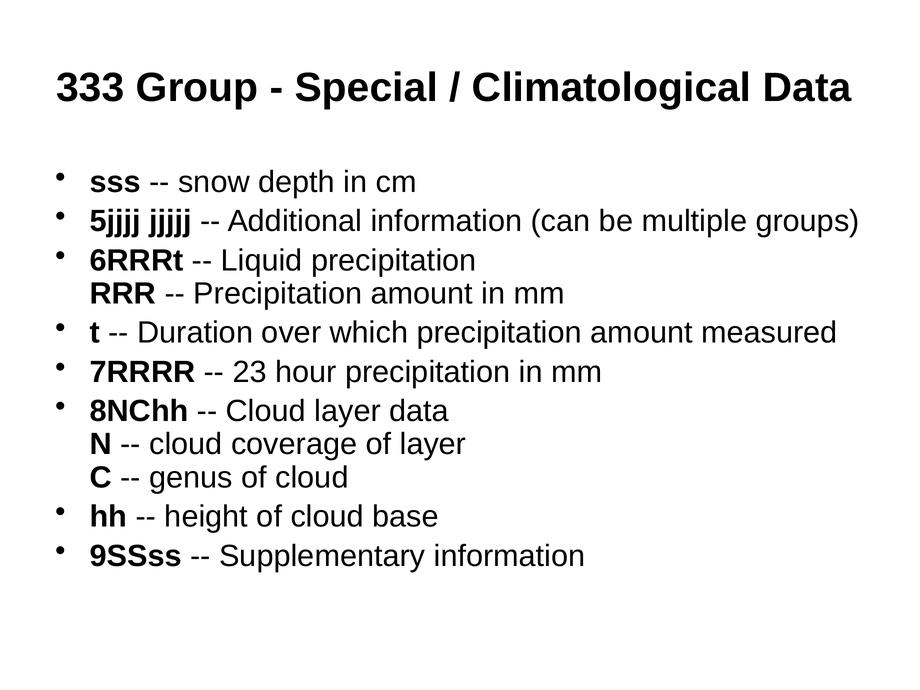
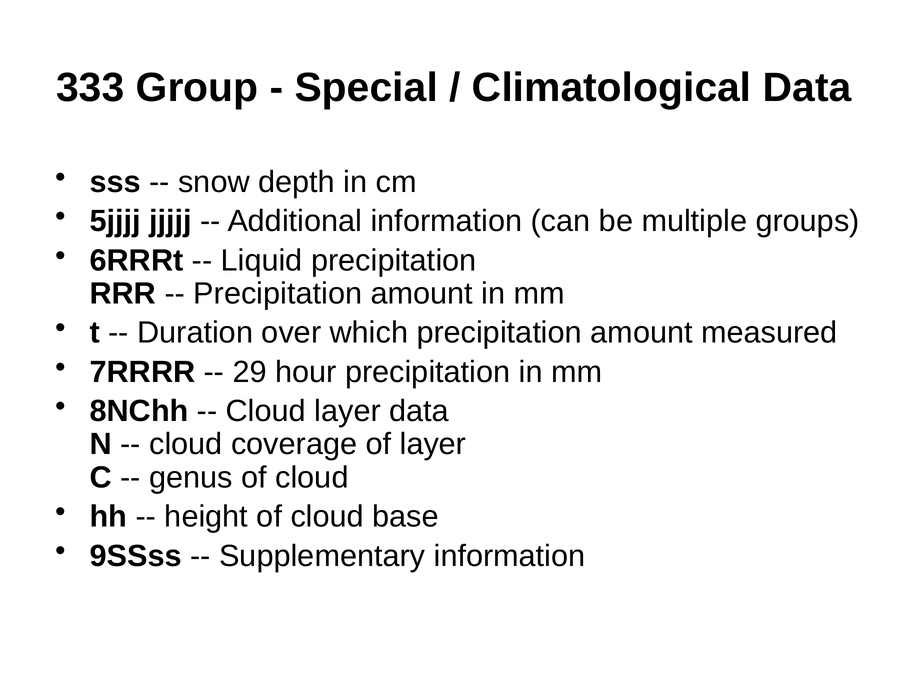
23: 23 -> 29 (250, 372)
